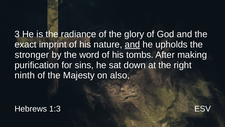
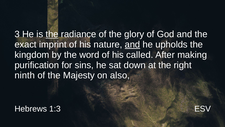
the underline: none -> present (52, 34)
stronger: stronger -> kingdom (32, 55)
tombs: tombs -> called (140, 55)
